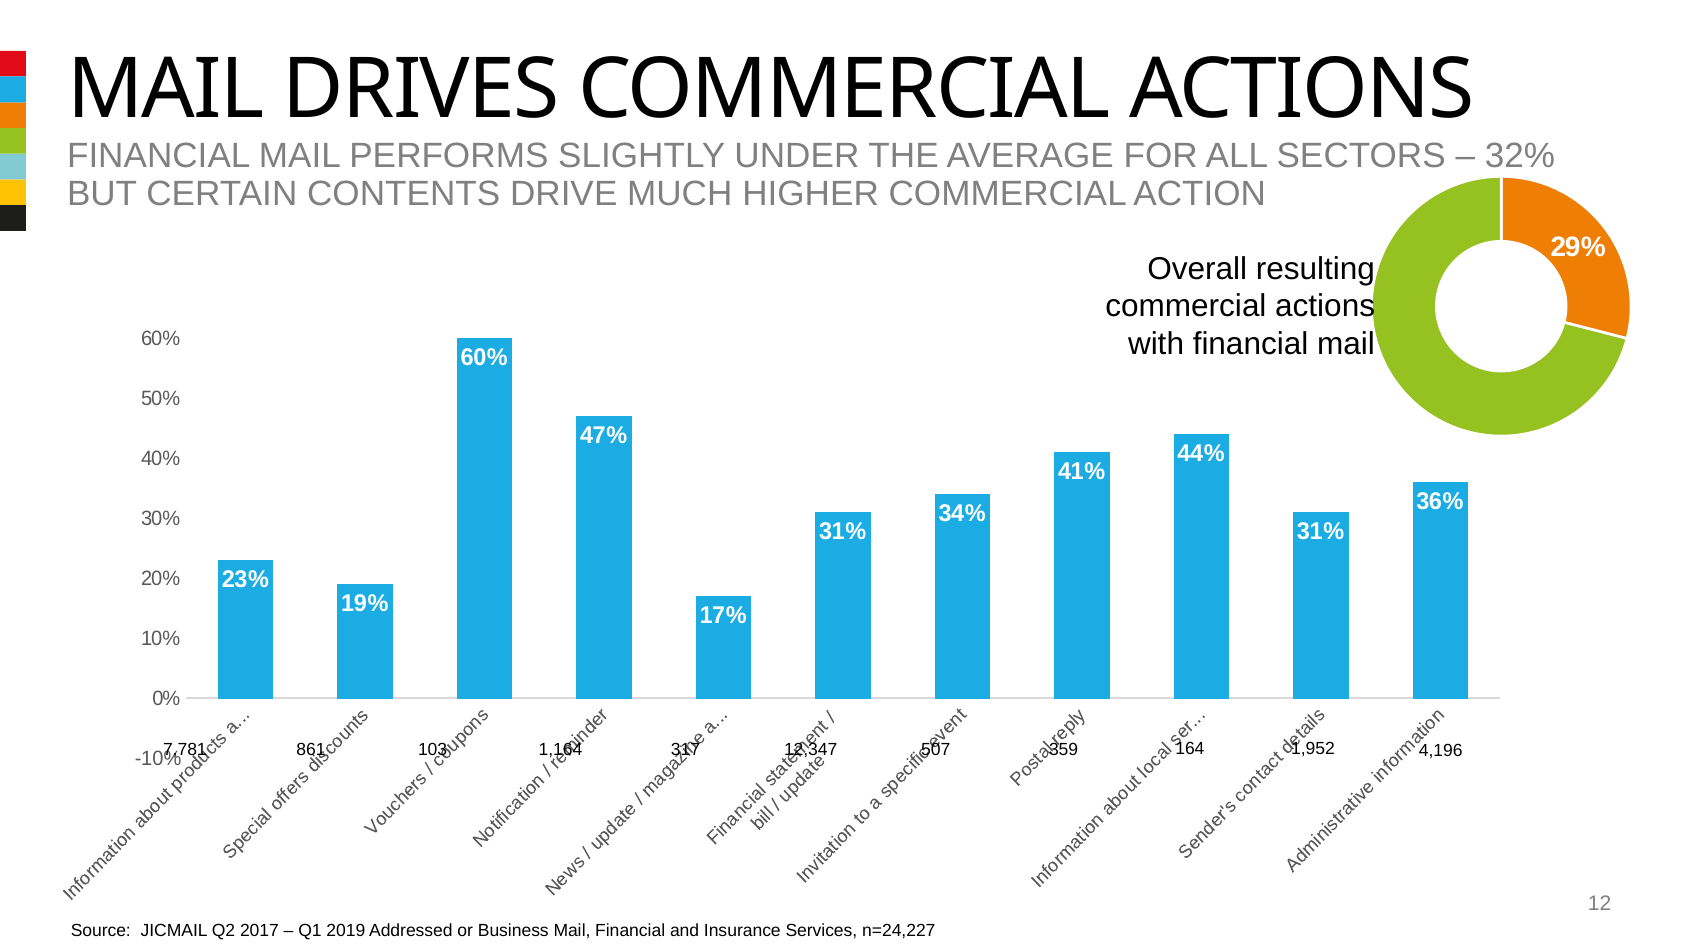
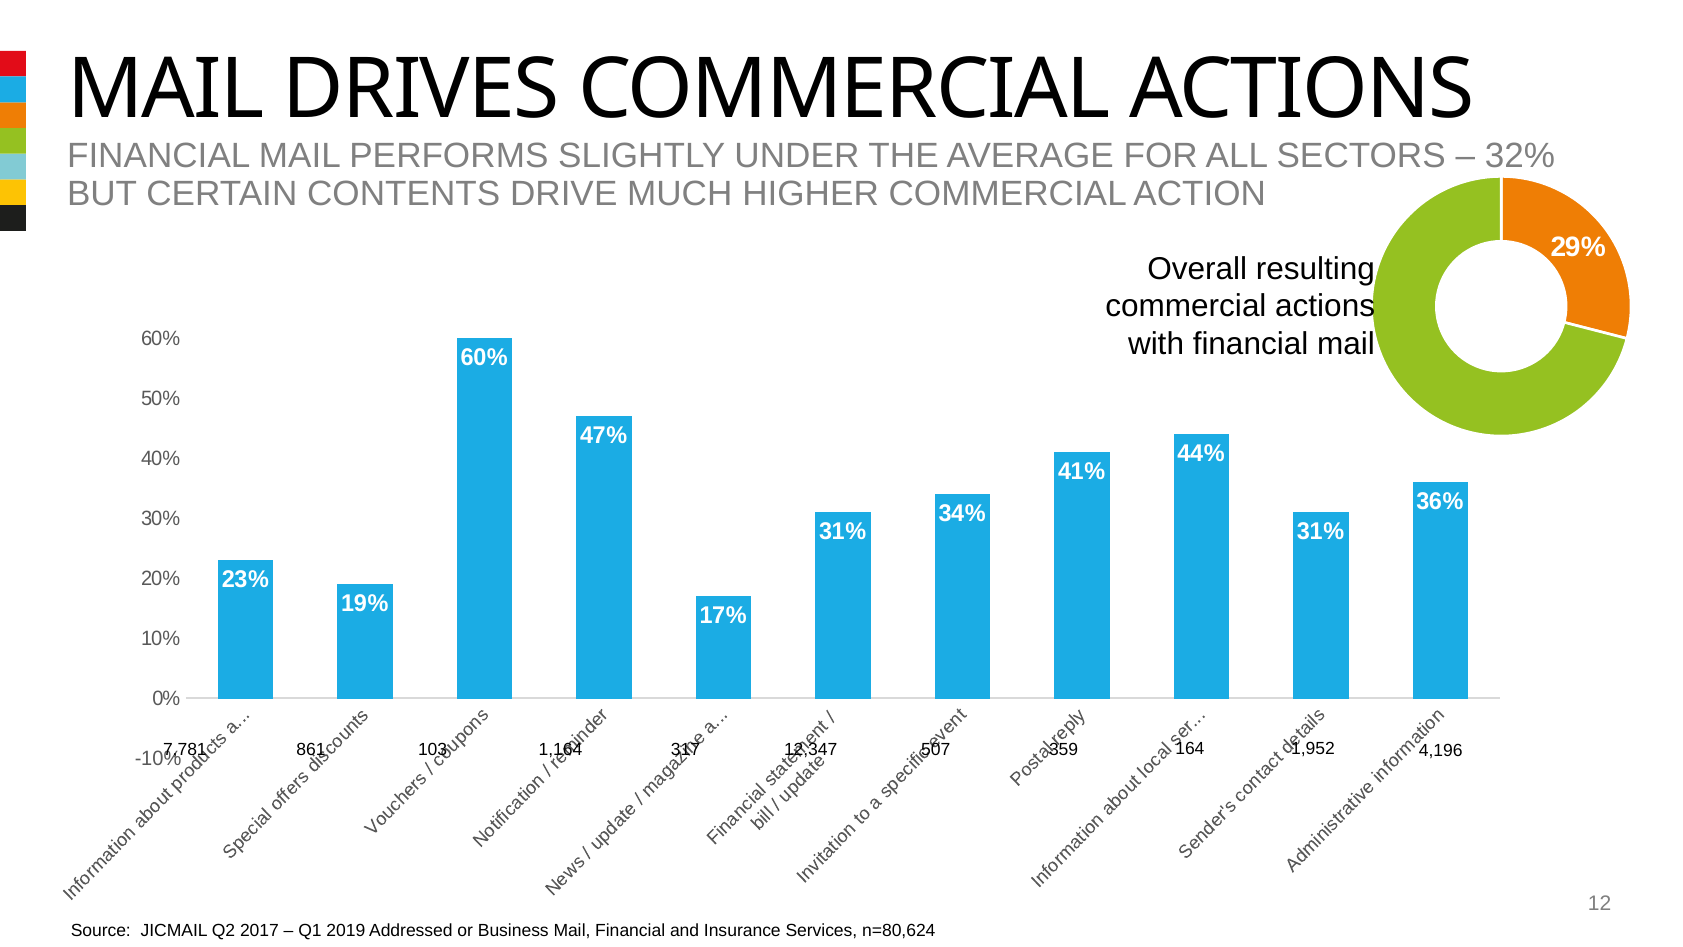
n=24,227: n=24,227 -> n=80,624 (899, 931)
